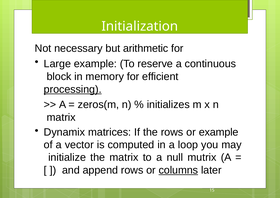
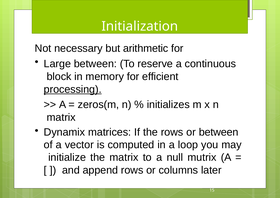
Large example: example -> between (95, 64)
or example: example -> between (219, 132)
columns underline: present -> none (178, 170)
